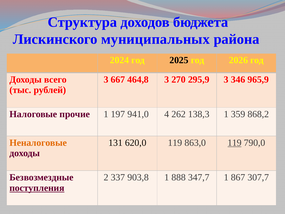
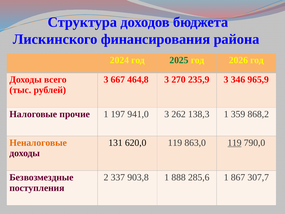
муниципальных: муниципальных -> финансирования (156, 39)
2025 colour: black -> green (179, 60)
295,9: 295,9 -> 235,9 (199, 79)
941,0 4: 4 -> 3 (167, 114)
347,7: 347,7 -> 285,6 (199, 177)
поступления underline: present -> none (37, 188)
